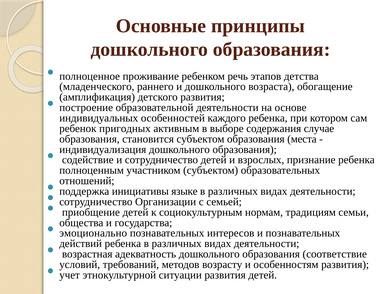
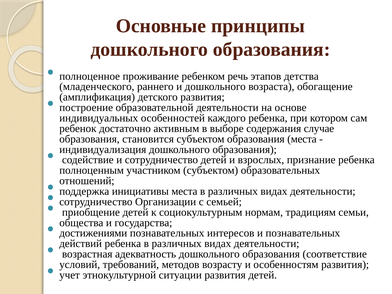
пригодных: пригодных -> достаточно (125, 128)
инициативы языке: языке -> места (184, 191)
эмоционально: эмоционально -> достижениями (93, 233)
